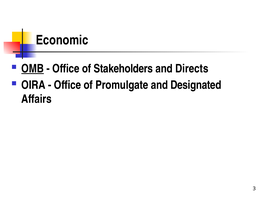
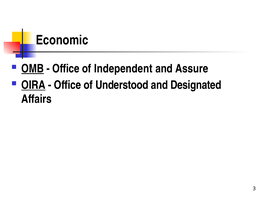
Stakeholders: Stakeholders -> Independent (123, 69)
Directs: Directs -> Assure (192, 69)
OIRA underline: none -> present (33, 85)
Promulgate: Promulgate -> Understood (122, 85)
